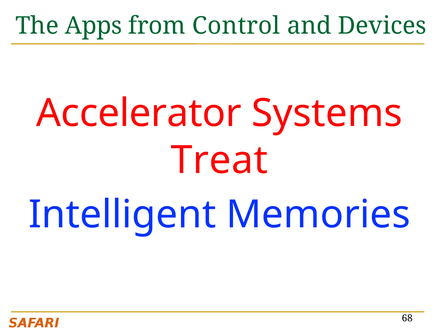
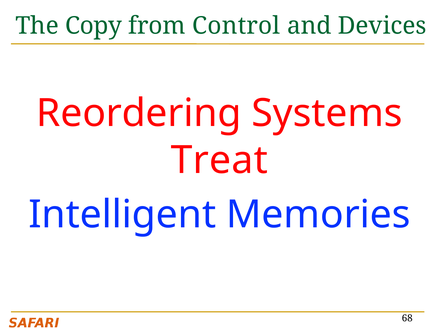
Apps: Apps -> Copy (94, 26)
Accelerator: Accelerator -> Reordering (139, 113)
